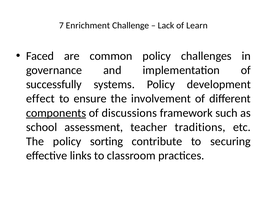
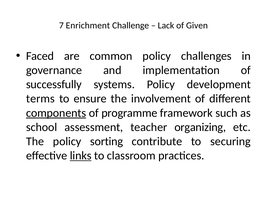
Learn: Learn -> Given (197, 26)
effect: effect -> terms (40, 99)
discussions: discussions -> programme (129, 113)
traditions: traditions -> organizing (200, 127)
links underline: none -> present (81, 156)
